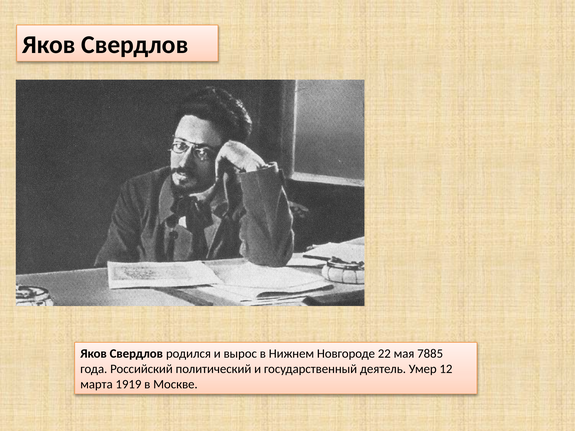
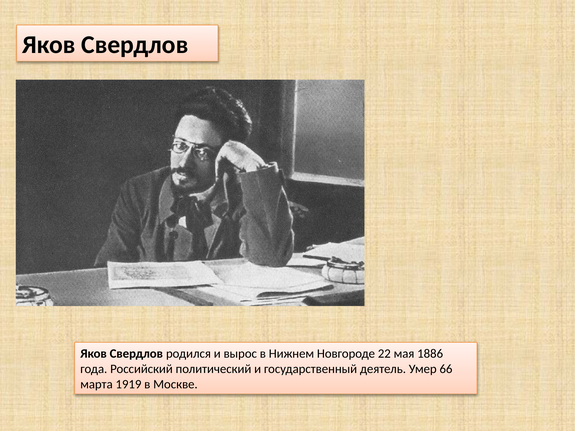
7885: 7885 -> 1886 (430, 354)
12: 12 -> 66 (446, 369)
